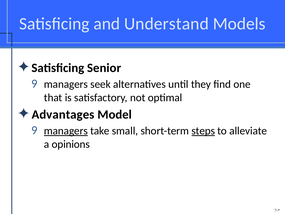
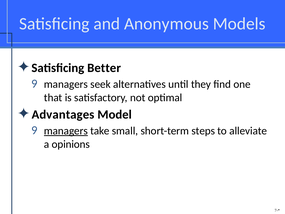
Understand: Understand -> Anonymous (166, 24)
Senior: Senior -> Better (104, 68)
steps underline: present -> none (203, 131)
